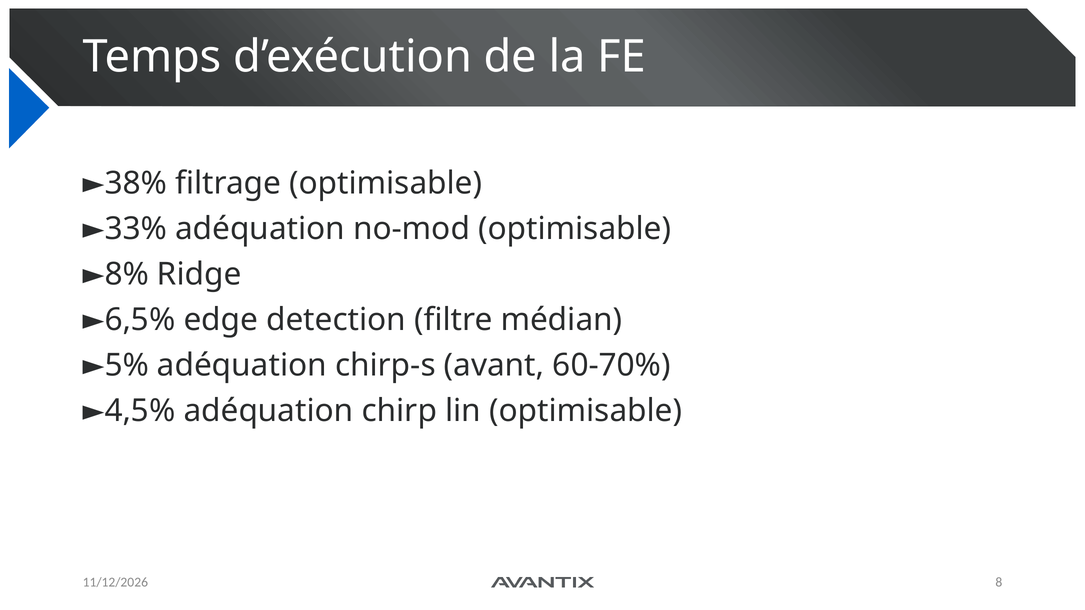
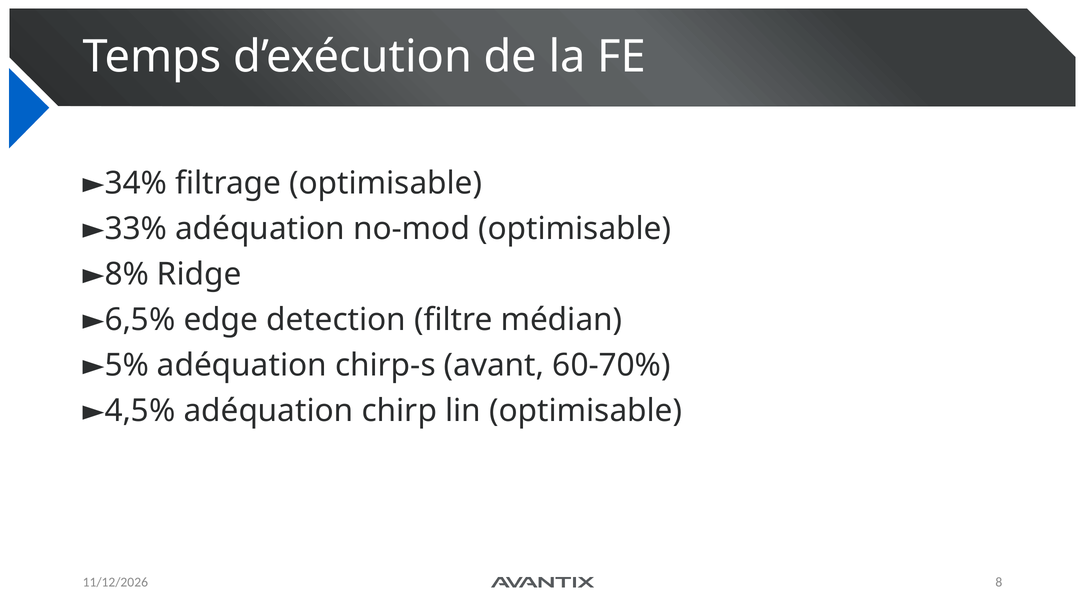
38%: 38% -> 34% (136, 183)
